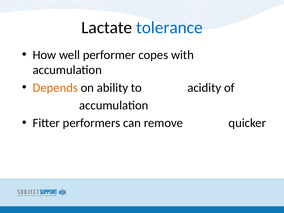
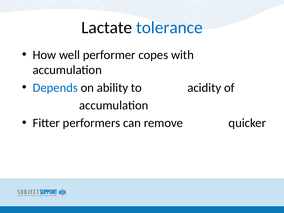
Depends colour: orange -> blue (55, 88)
